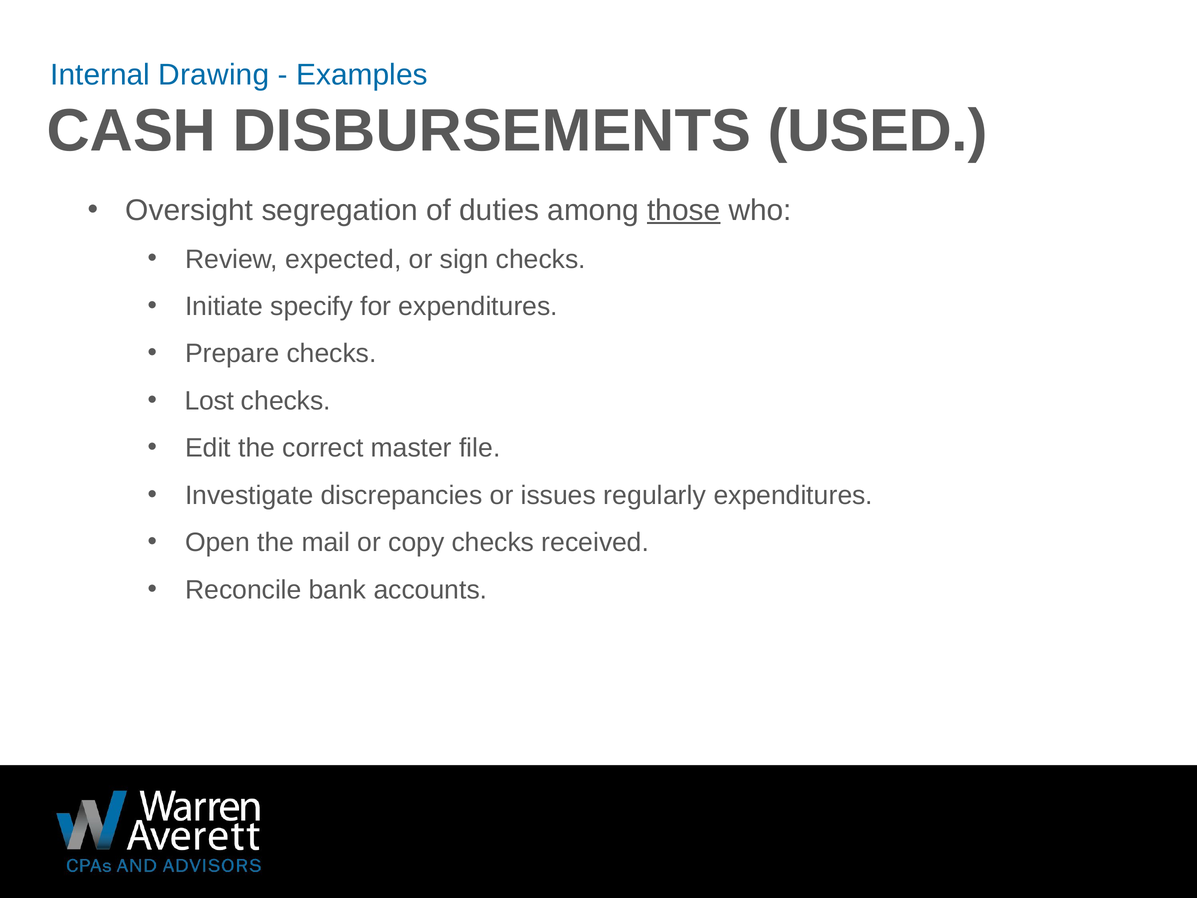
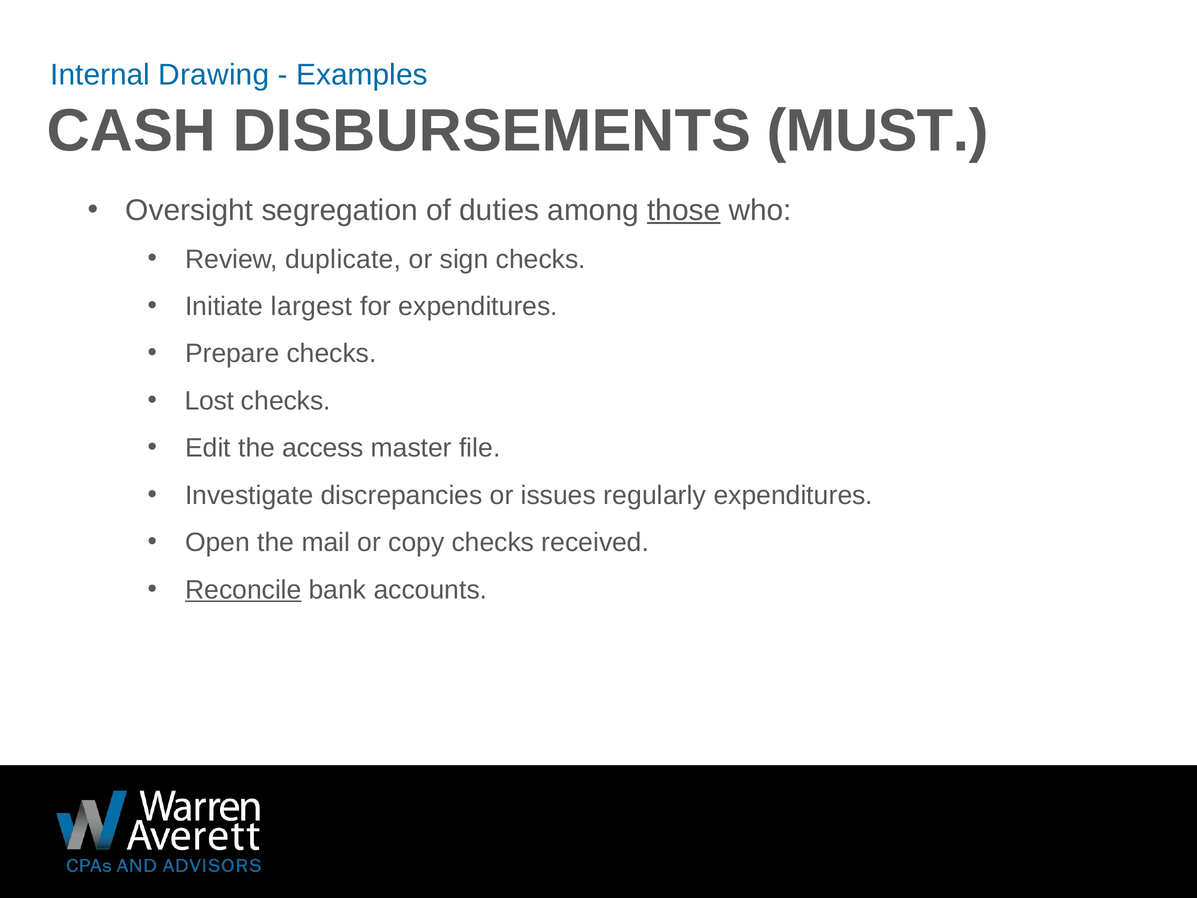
USED: USED -> MUST (878, 131)
expected: expected -> duplicate (343, 259)
specify: specify -> largest (312, 306)
correct: correct -> access (323, 448)
Reconcile underline: none -> present (243, 590)
